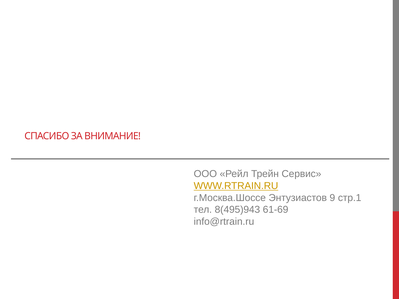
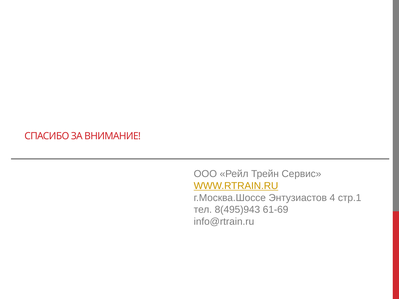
9: 9 -> 4 (332, 198)
